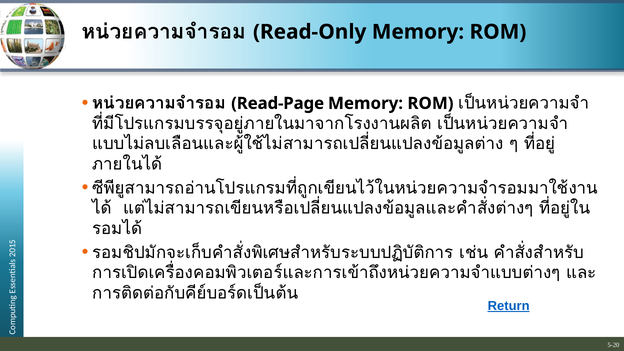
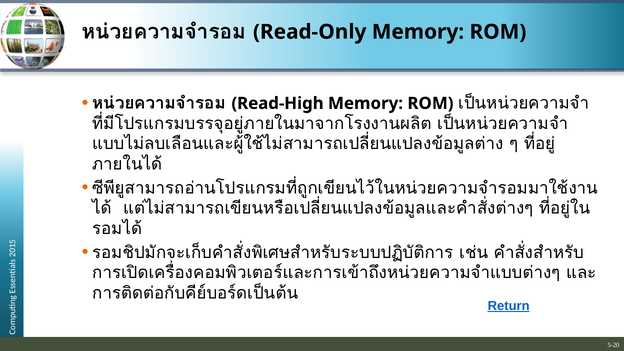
Read-Page: Read-Page -> Read-High (278, 103)
